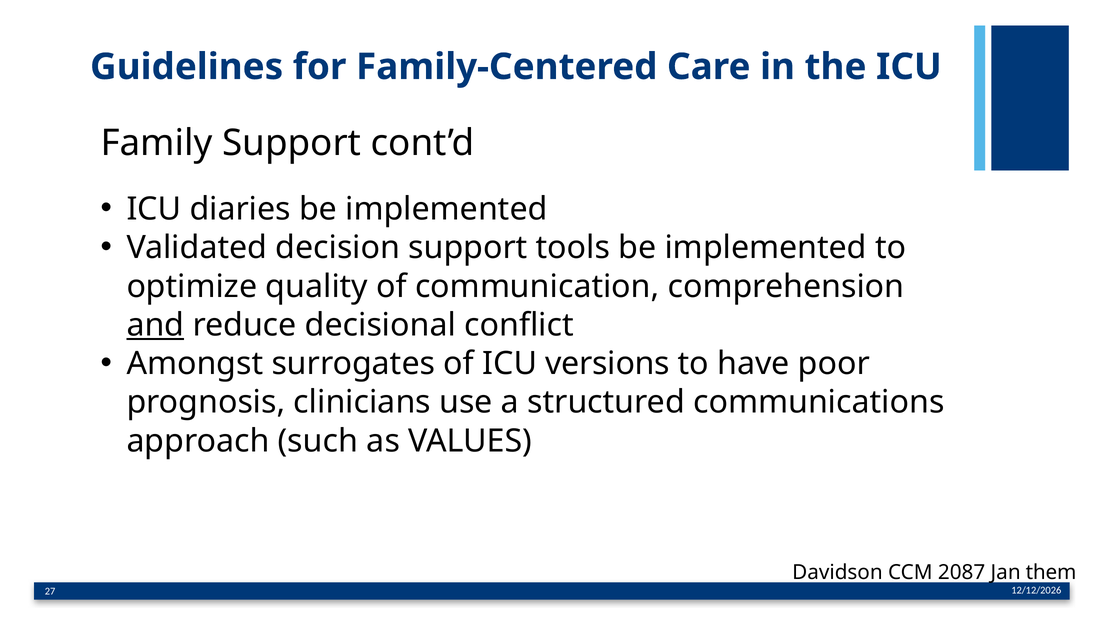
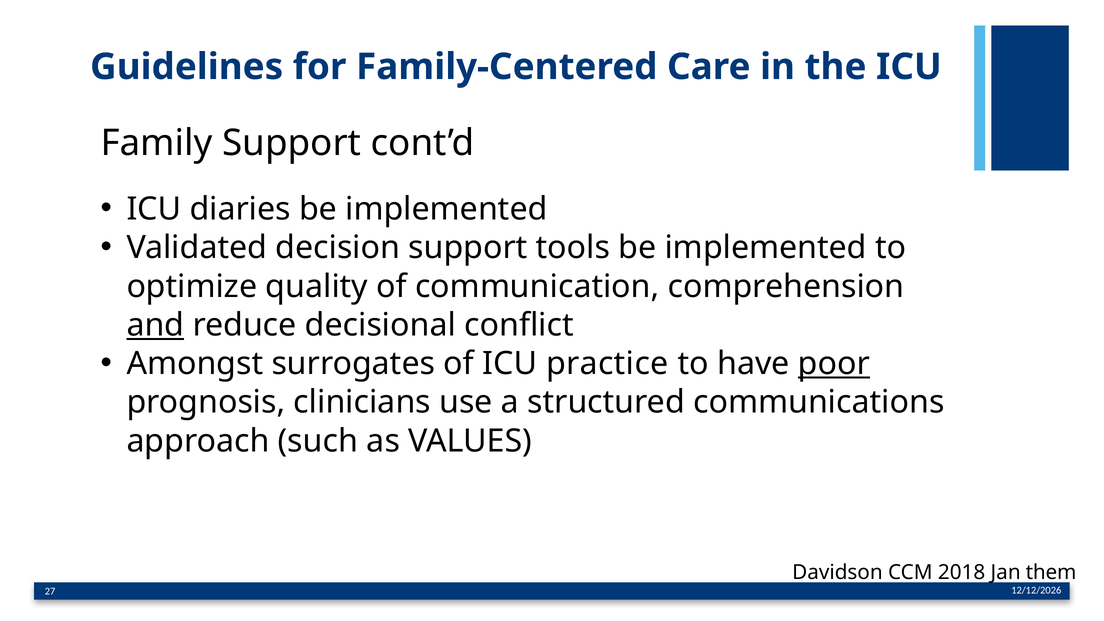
versions: versions -> practice (607, 364)
poor underline: none -> present (834, 364)
2087: 2087 -> 2018 (962, 573)
